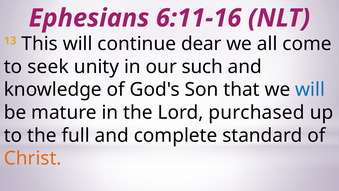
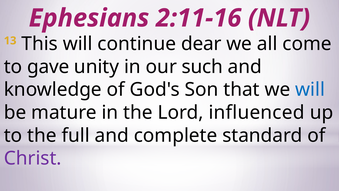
6:11-16: 6:11-16 -> 2:11-16 (199, 18)
seek: seek -> gave (48, 67)
purchased: purchased -> influenced (257, 112)
Christ colour: orange -> purple (33, 158)
